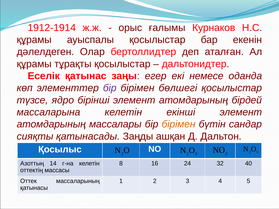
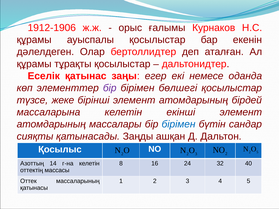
1912-1914: 1912-1914 -> 1912-1906 (52, 28)
ядро: ядро -> жеке (63, 100)
бірімен colour: orange -> blue (179, 124)
